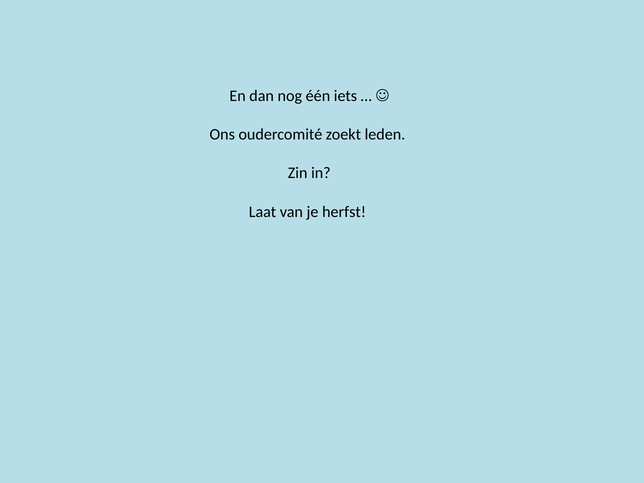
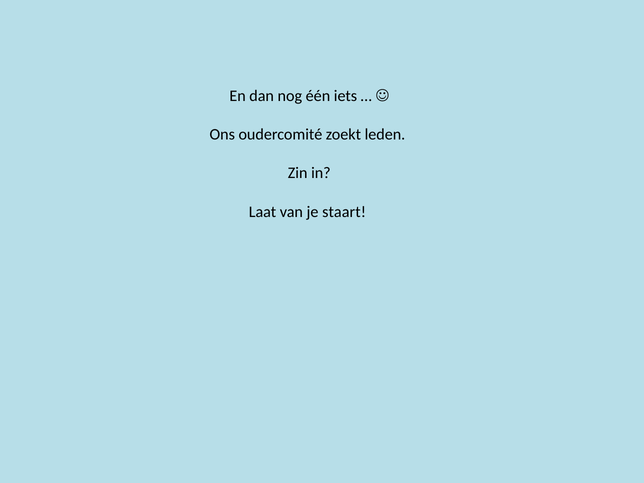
herfst: herfst -> staart (344, 212)
